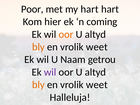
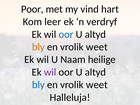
my hart: hart -> vind (90, 9)
hier: hier -> leer (53, 22)
coming: coming -> verdryf (102, 22)
oor colour: orange -> blue (66, 34)
getrou: getrou -> heilige (102, 60)
bly colour: orange -> blue (38, 85)
